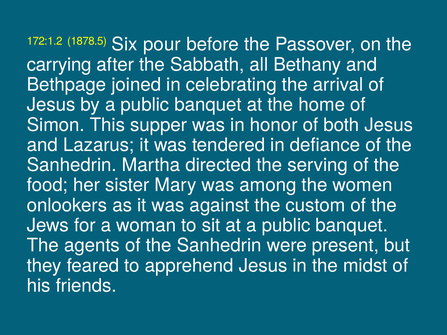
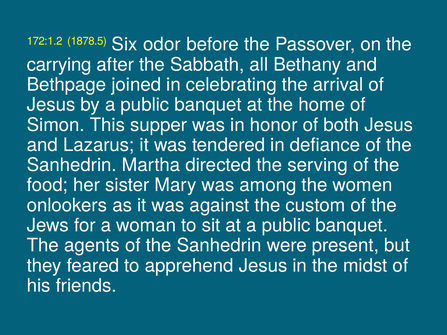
pour: pour -> odor (162, 45)
